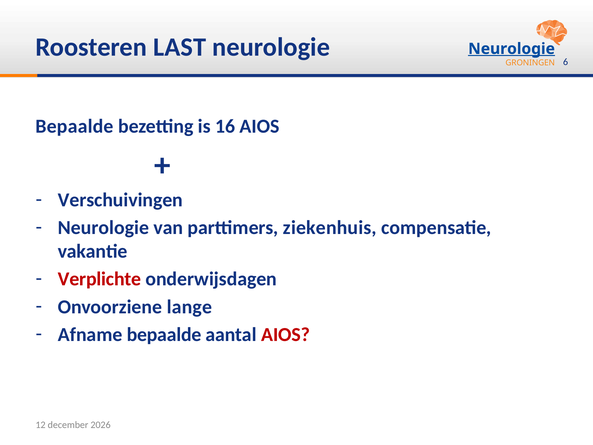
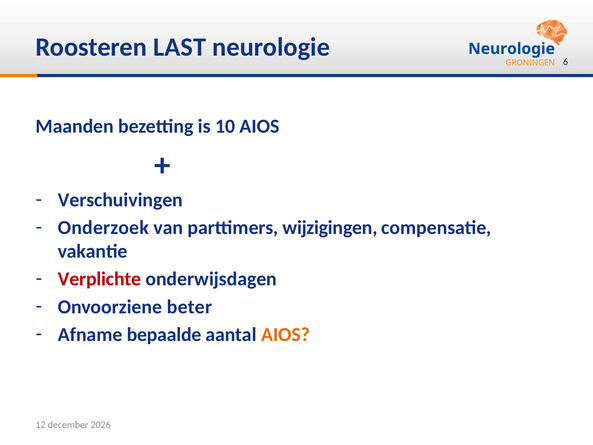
Neurologie underline: present -> none (512, 49)
Bepaalde: Bepaalde -> Maanden (75, 126)
16: 16 -> 10 (225, 126)
Neurologie: Neurologie -> Onderzoek (103, 228)
ziekenhuis: ziekenhuis -> wijzigingen (330, 228)
lange: lange -> beter (189, 307)
AIOS colour: red -> orange (286, 334)
